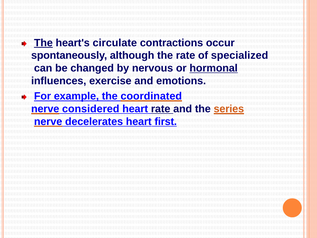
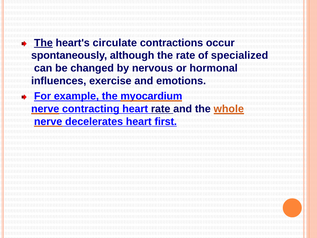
hormonal underline: present -> none (214, 68)
coordinated: coordinated -> myocardium (151, 96)
considered: considered -> contracting (91, 109)
series: series -> whole (229, 109)
